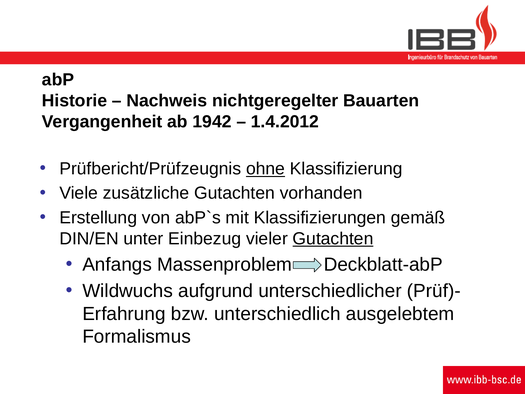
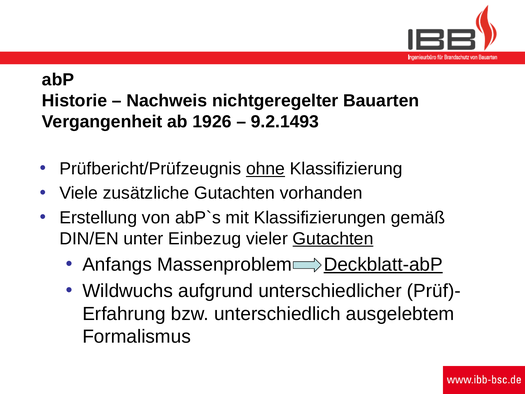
1942: 1942 -> 1926 (212, 122)
1.4.2012: 1.4.2012 -> 9.2.1493 (285, 122)
Deckblatt-abP underline: none -> present (383, 264)
